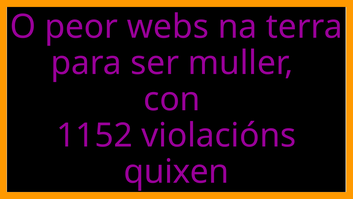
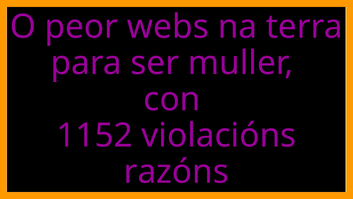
quixen: quixen -> razóns (176, 171)
